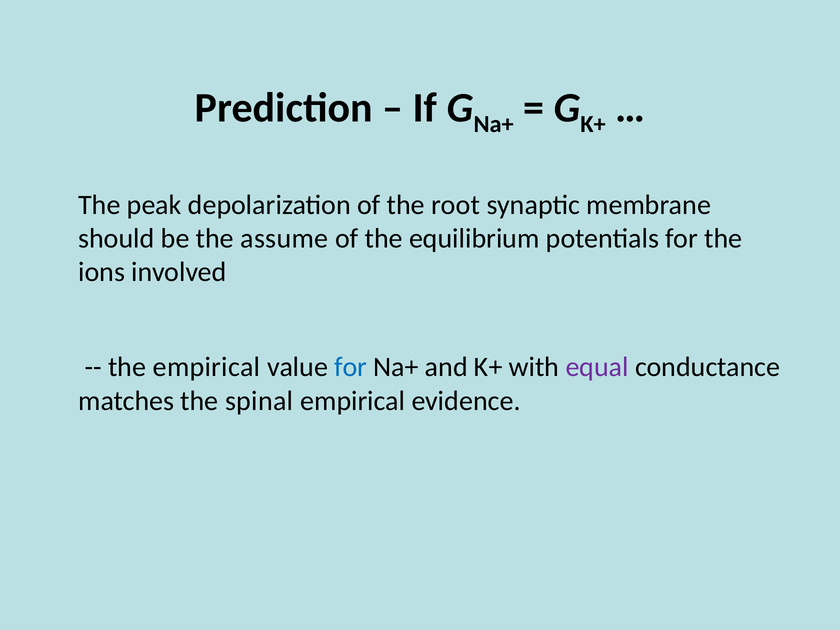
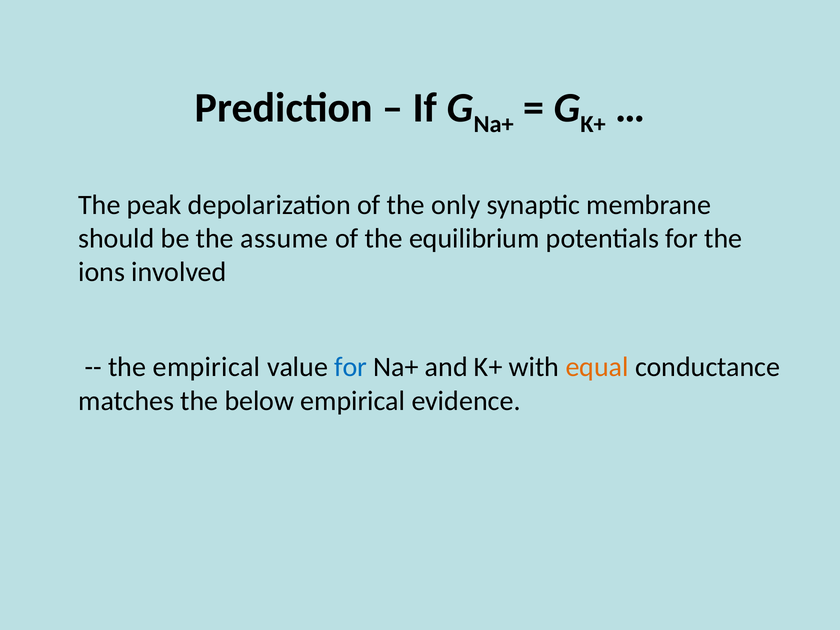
root: root -> only (456, 205)
equal colour: purple -> orange (597, 367)
spinal: spinal -> below (259, 401)
